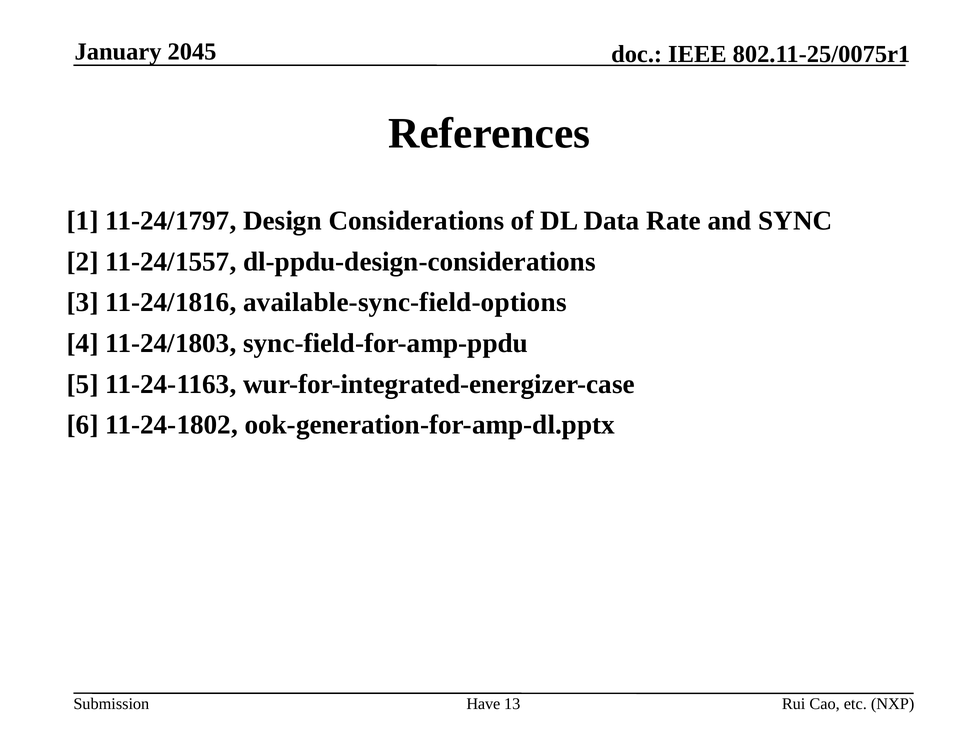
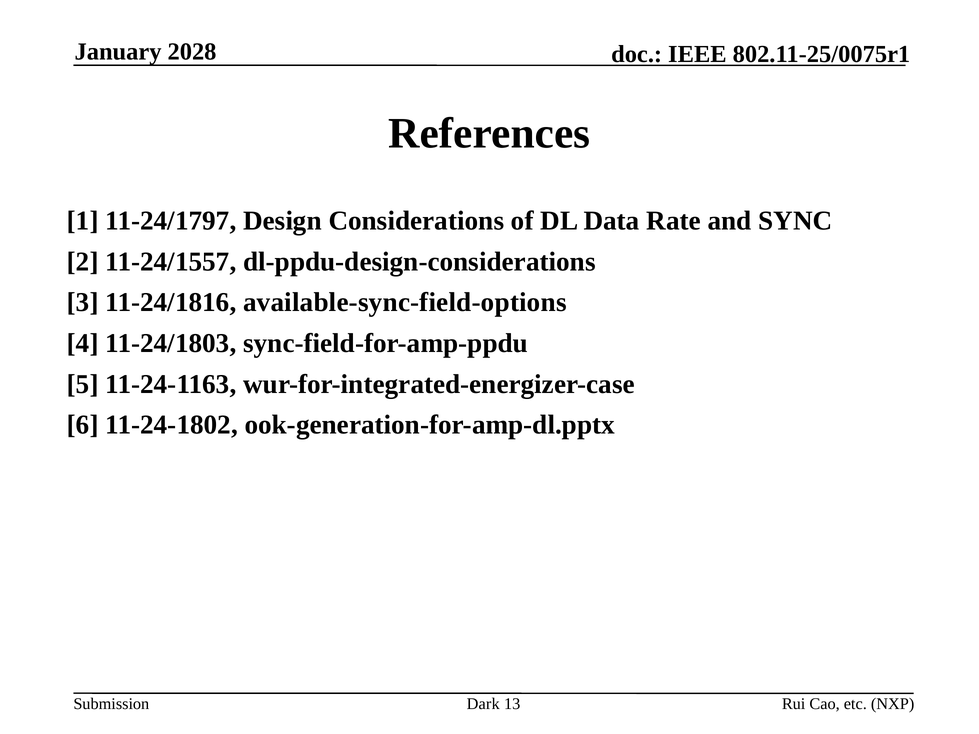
2045: 2045 -> 2028 (192, 52)
Have: Have -> Dark (483, 704)
